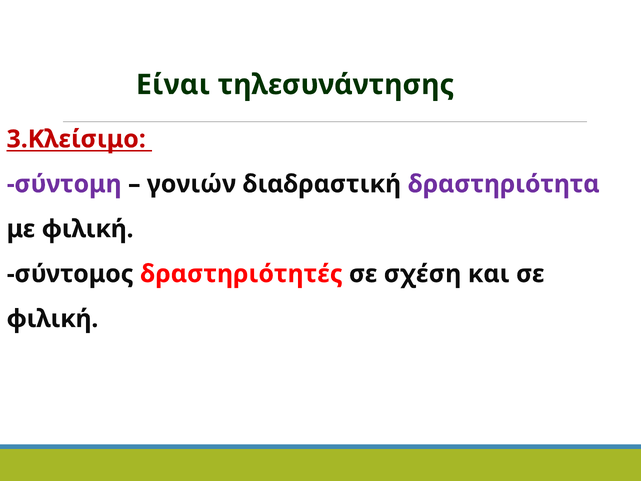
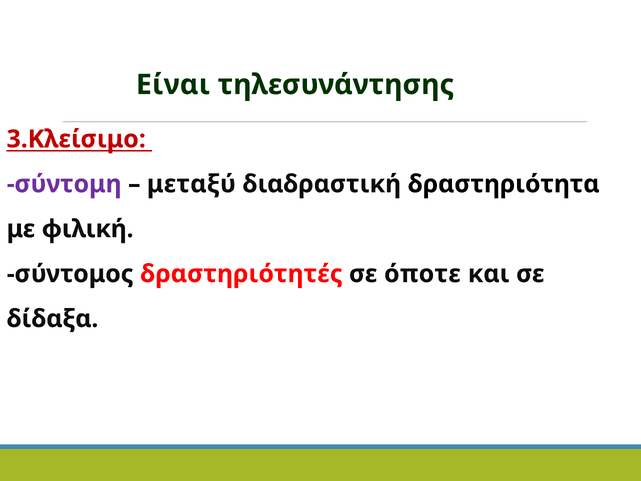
γονιών: γονιών -> μεταξύ (191, 184)
δραστηριότητα colour: purple -> black (504, 184)
σχέση: σχέση -> όποτε (422, 274)
φιλική: φιλική -> δίδαξα (52, 319)
